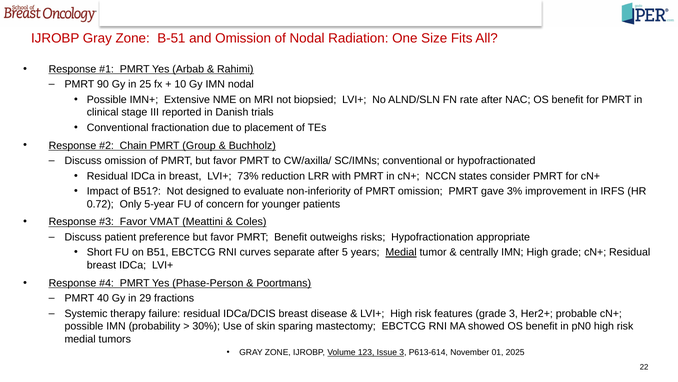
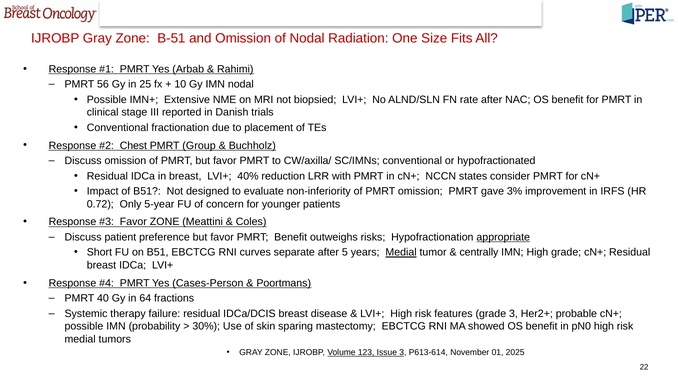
90: 90 -> 56 (103, 84)
Chain: Chain -> Chest (133, 145)
73%: 73% -> 40% (248, 176)
Favor VMAT: VMAT -> ZONE (165, 222)
appropriate underline: none -> present (503, 237)
Phase-Person: Phase-Person -> Cases-Person (208, 283)
29: 29 -> 64 (145, 298)
